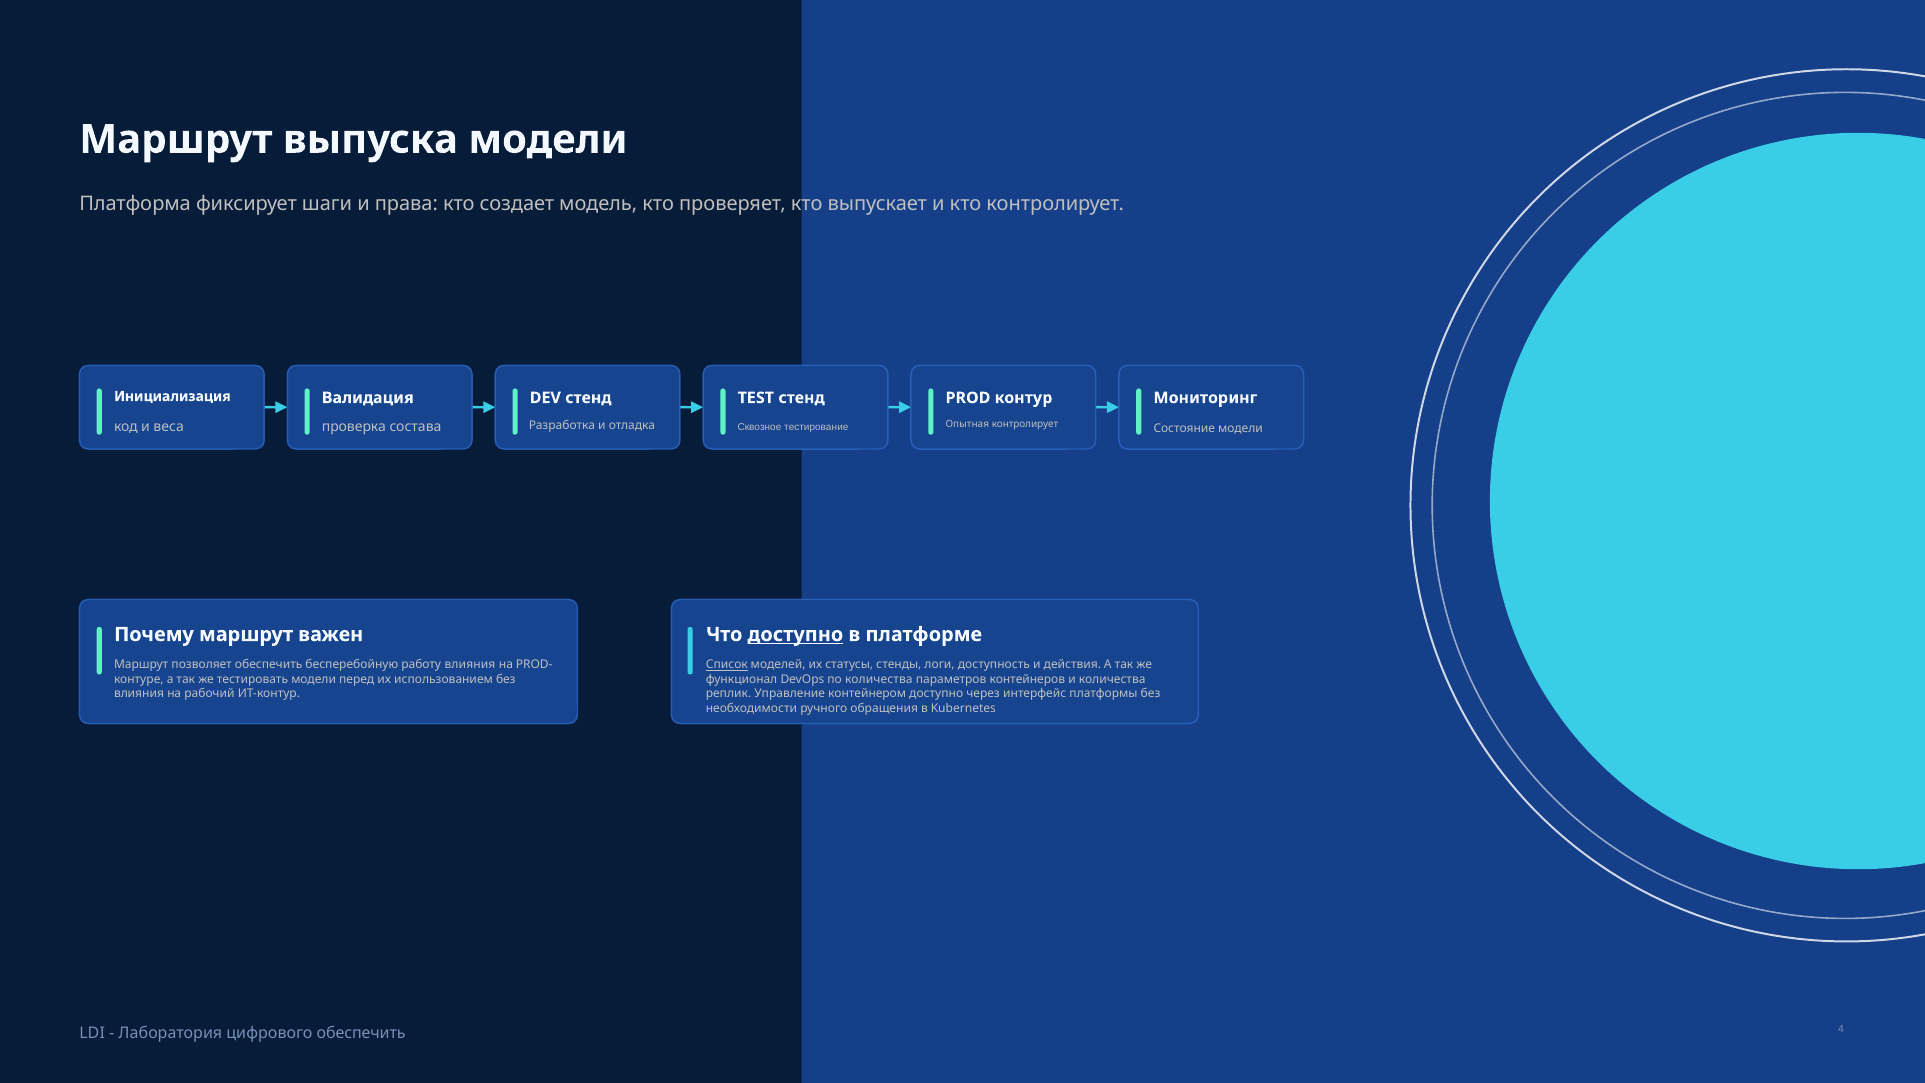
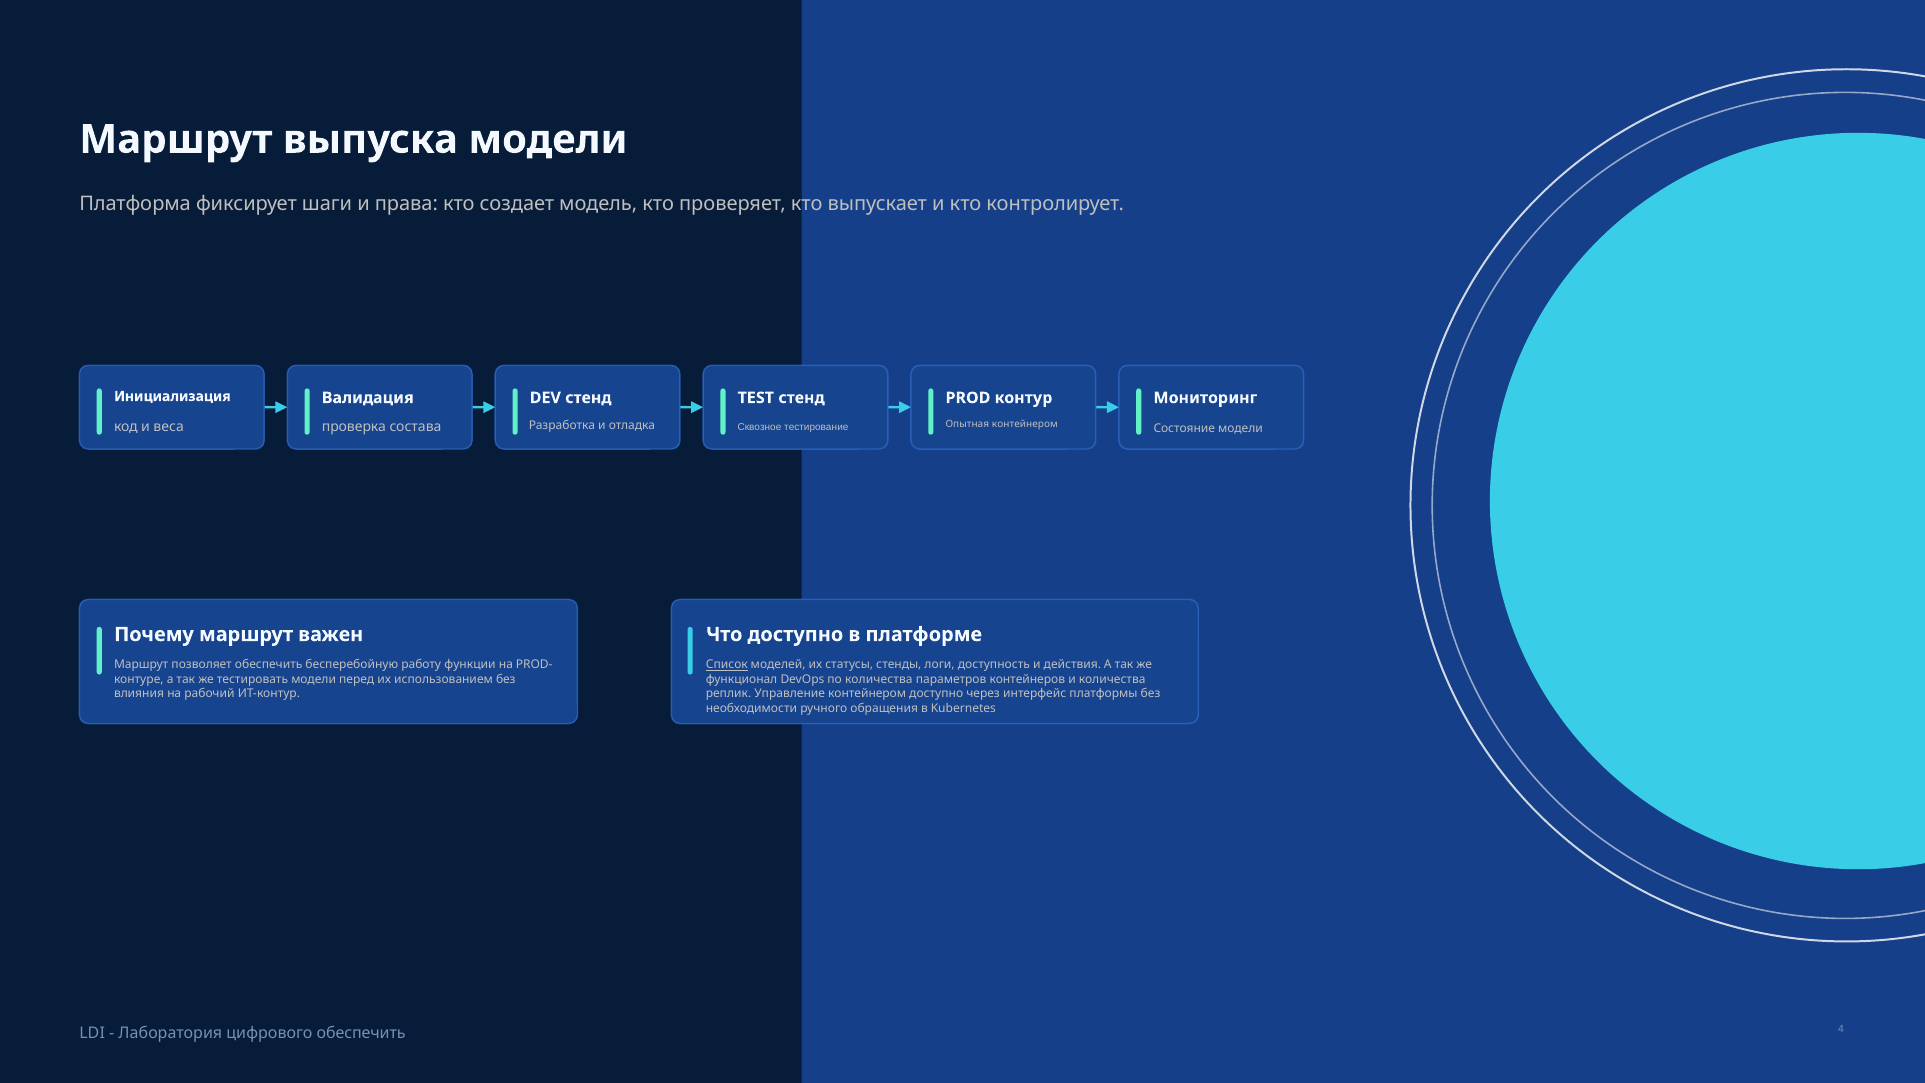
Опытная контролирует: контролирует -> контейнером (1025, 424)
доступно underline: present -> none (795, 634)
работу влияния: влияния -> функции (470, 665)
